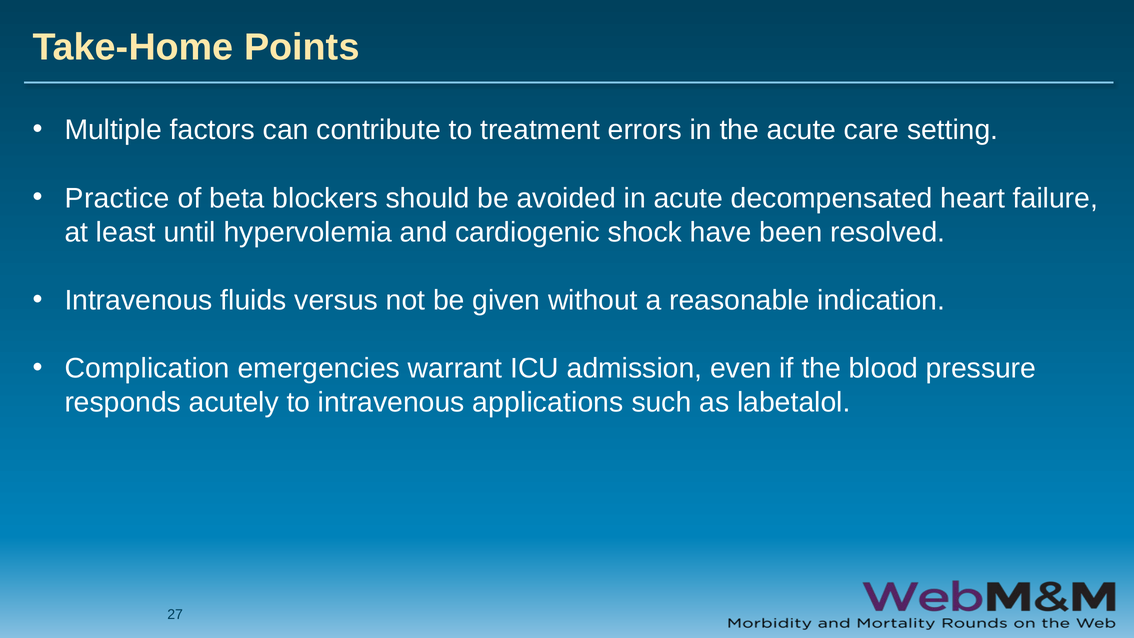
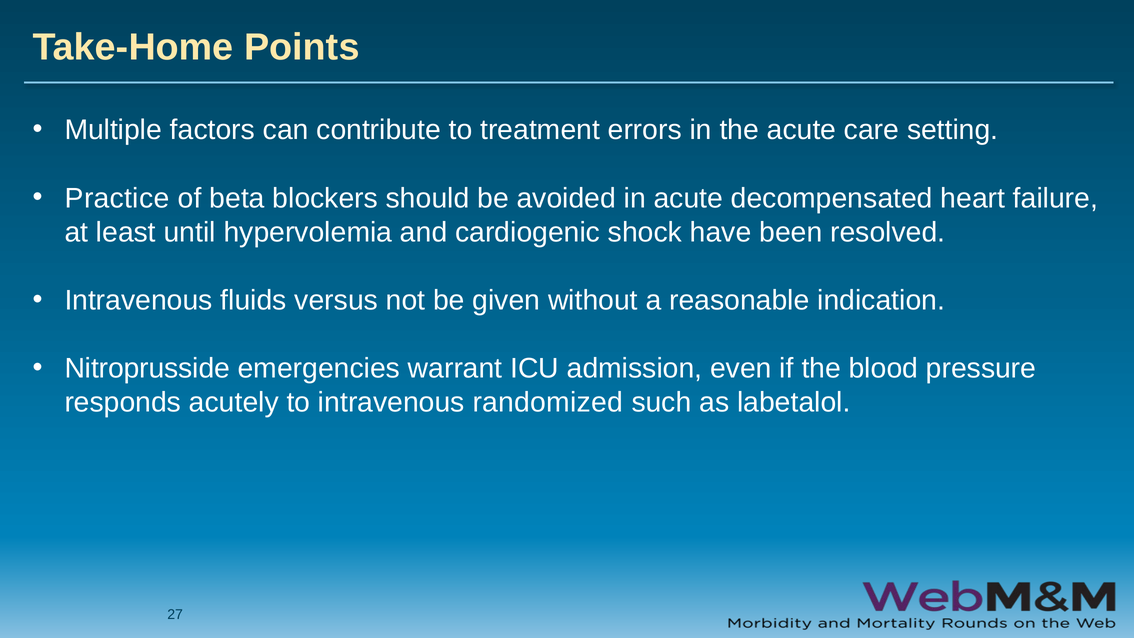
Complication: Complication -> Nitroprusside (147, 368)
applications: applications -> randomized (548, 402)
